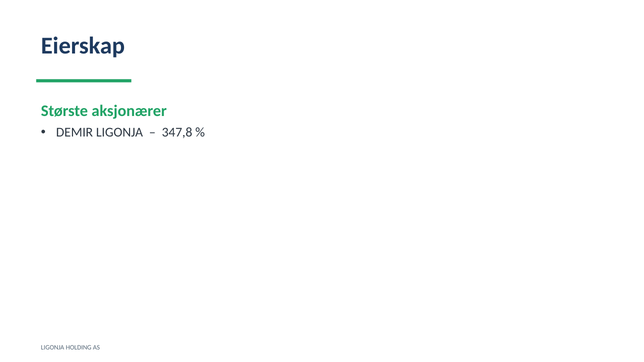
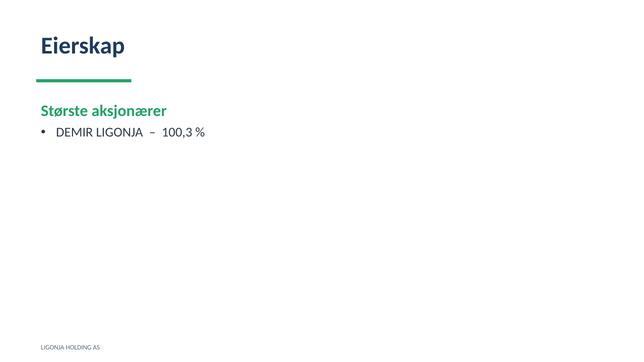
347,8: 347,8 -> 100,3 (177, 132)
